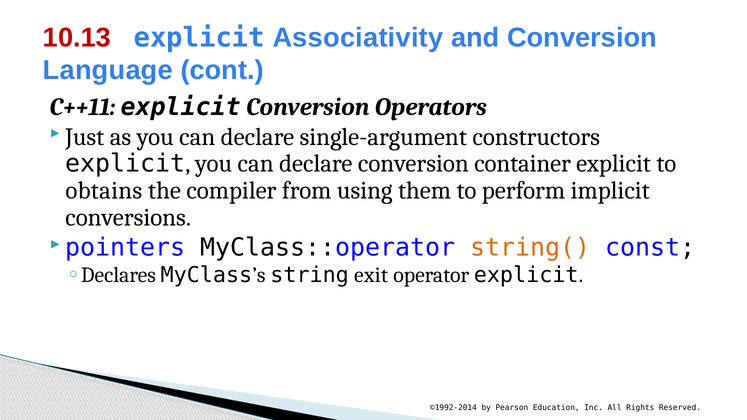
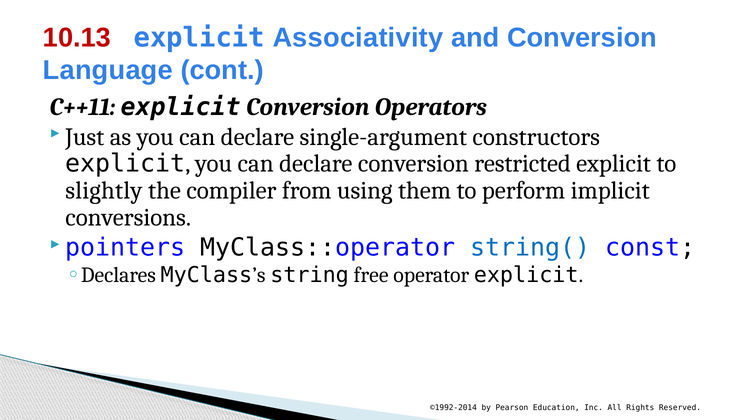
container: container -> restricted (523, 164)
obtains: obtains -> slightly (104, 191)
string( colour: orange -> blue (530, 248)
exit: exit -> free (371, 275)
